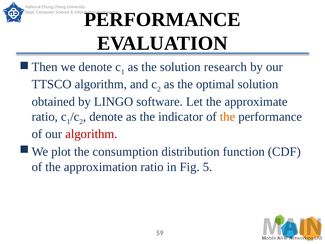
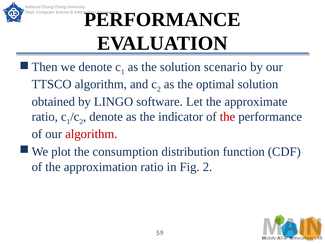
research: research -> scenario (225, 67)
the colour: orange -> red (227, 117)
Fig 5: 5 -> 2 (207, 167)
